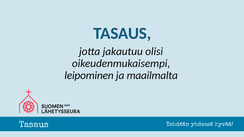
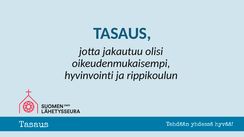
leipominen: leipominen -> hyvinvointi (89, 76)
maailmalta: maailmalta -> rippikoulun (152, 76)
